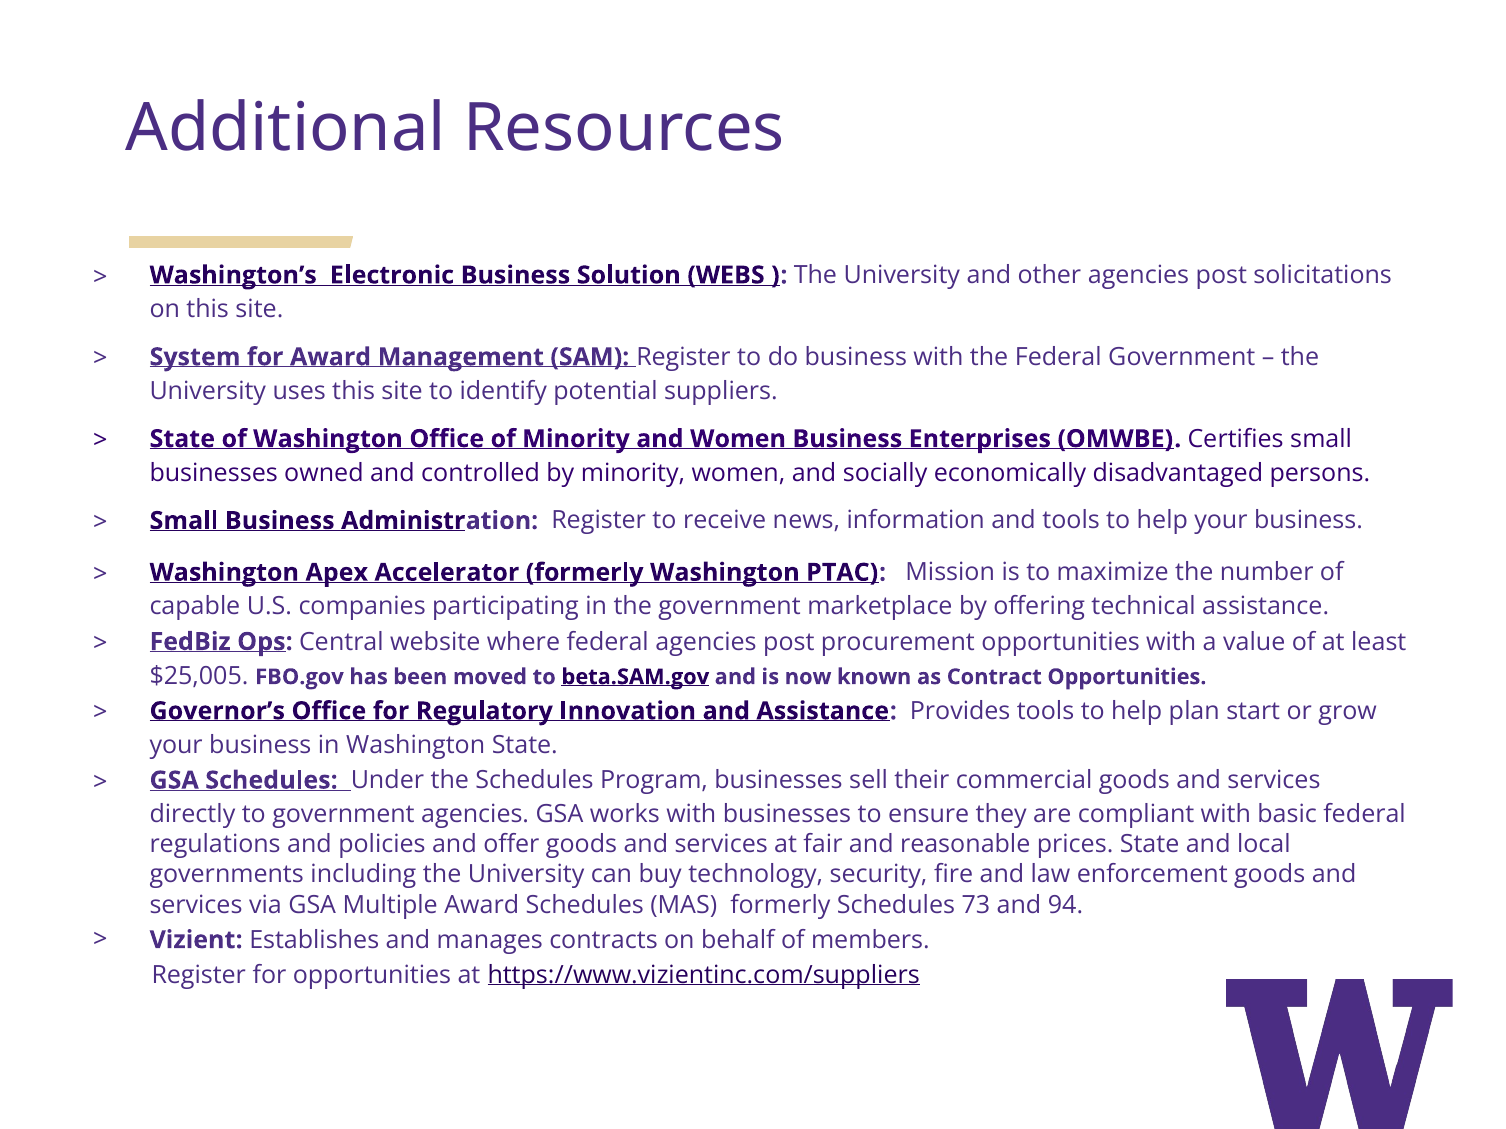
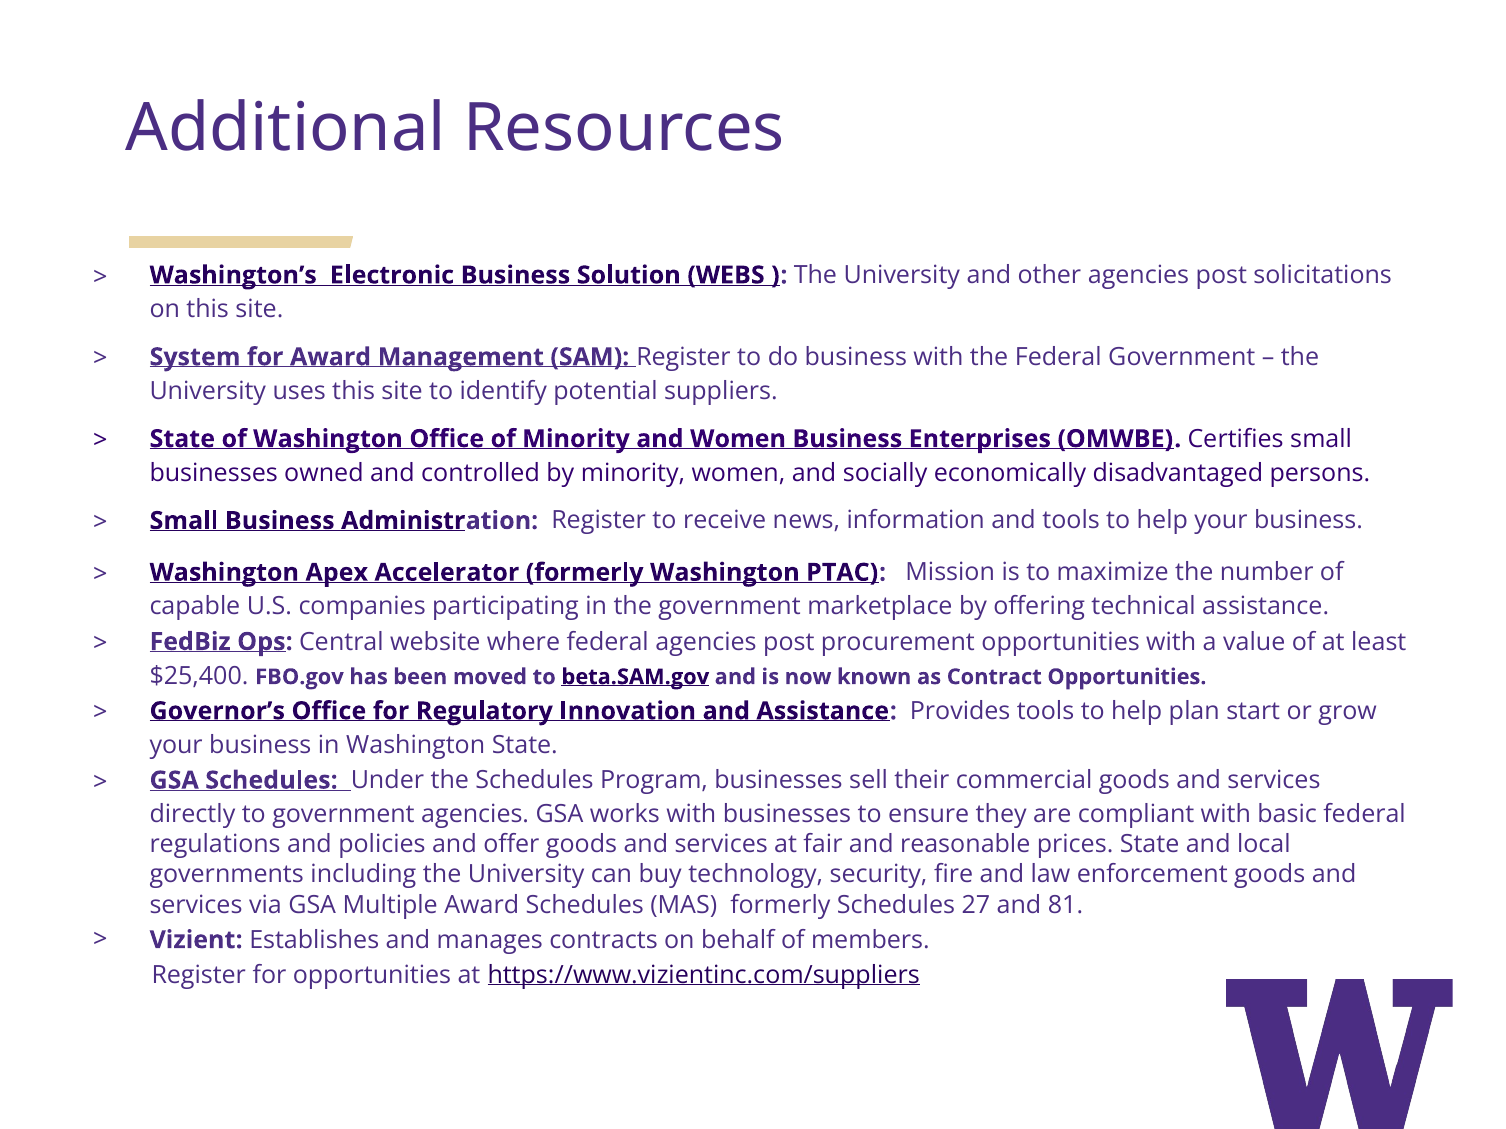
$25,005: $25,005 -> $25,400 (199, 676)
73: 73 -> 27 (976, 905)
94: 94 -> 81 (1065, 905)
